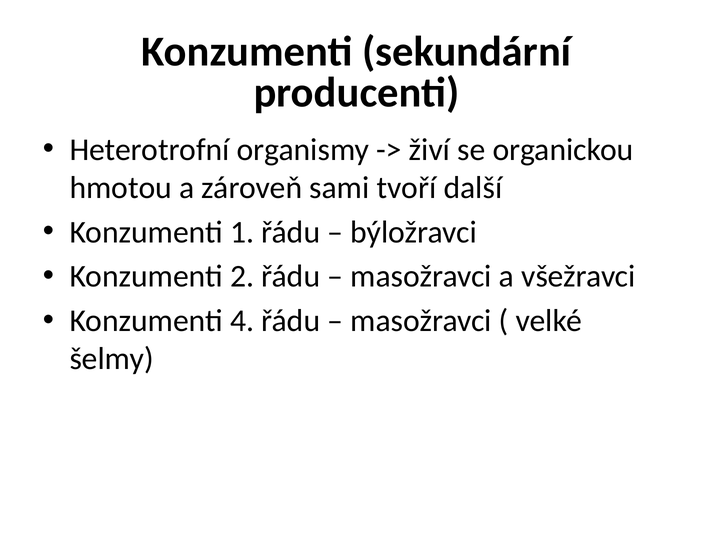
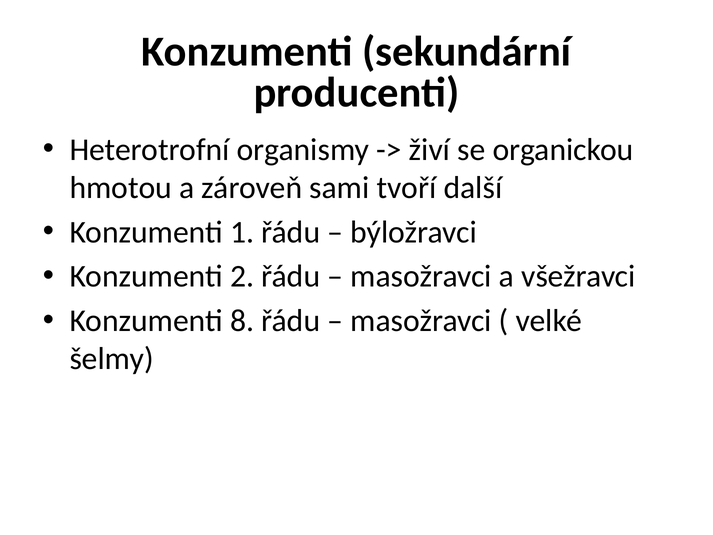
4: 4 -> 8 (242, 321)
